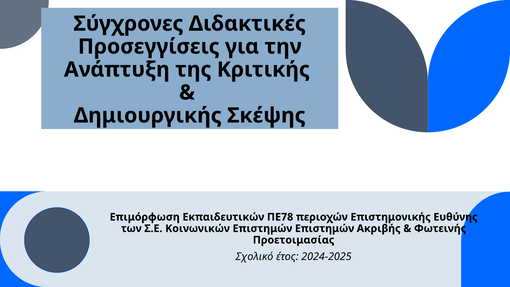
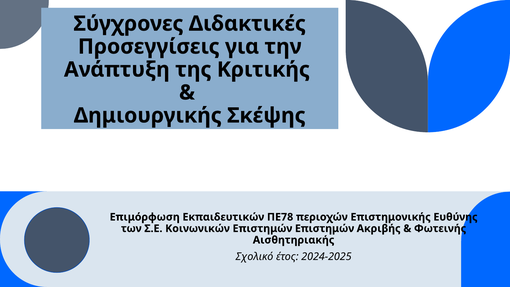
Προετοιμασίας: Προετοιμασίας -> Αισθητηριακής (294, 240)
